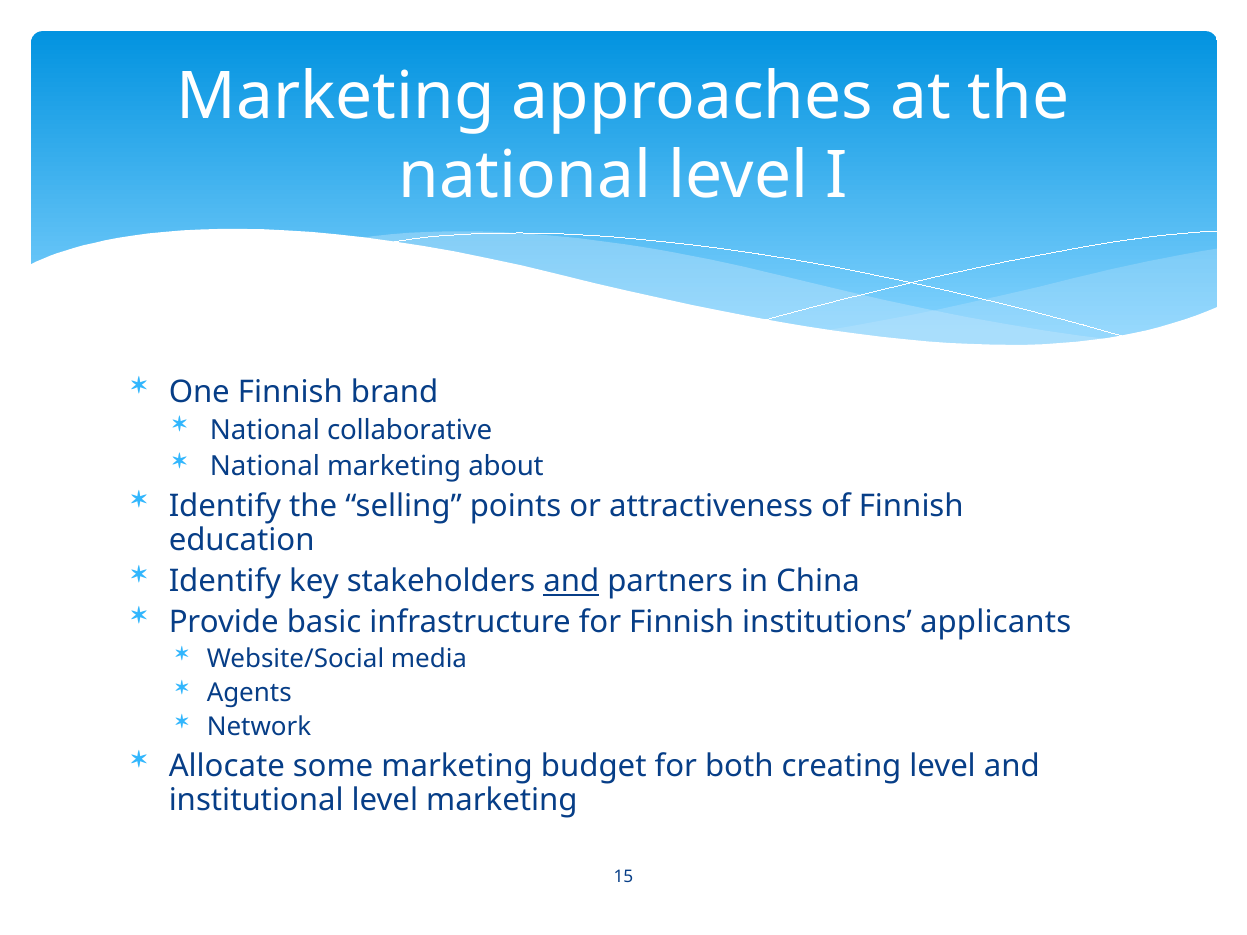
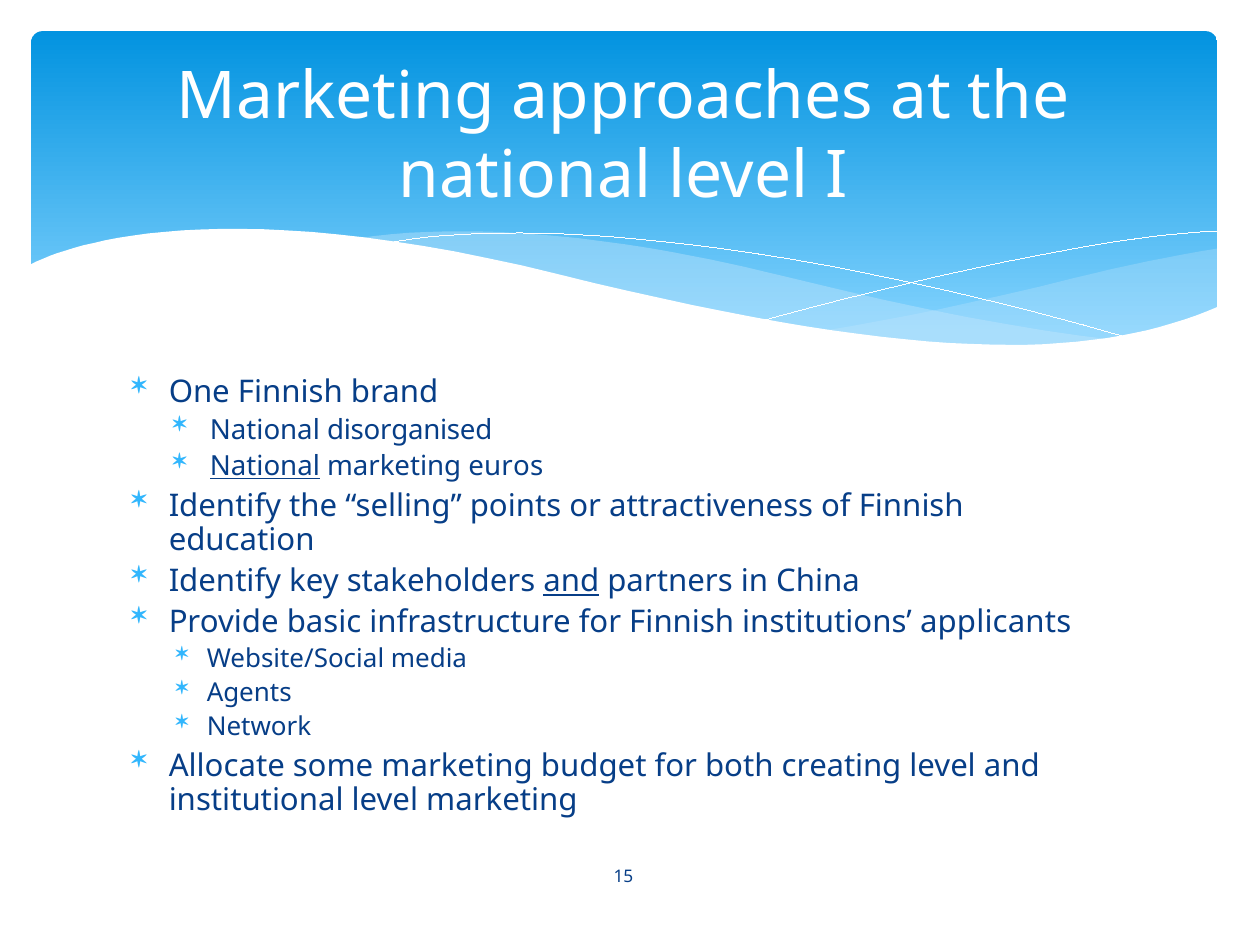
collaborative: collaborative -> disorganised (410, 430)
National underline: none -> present (265, 467)
about: about -> euros (506, 467)
